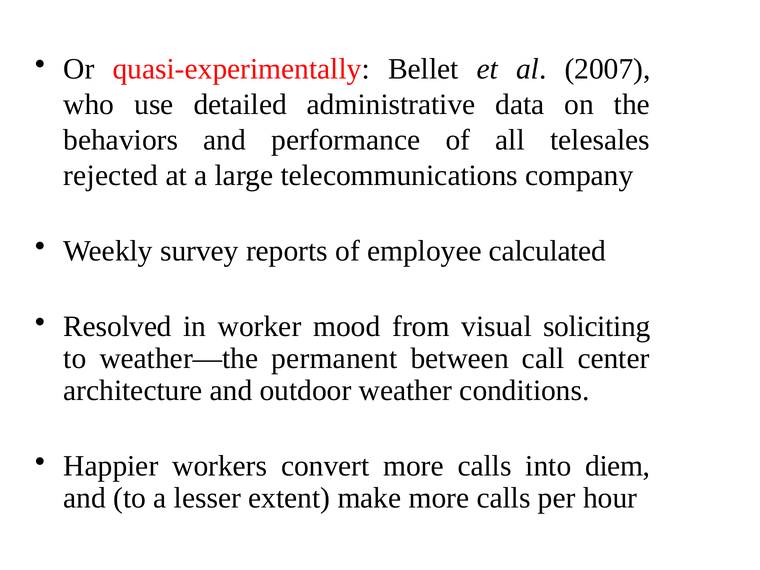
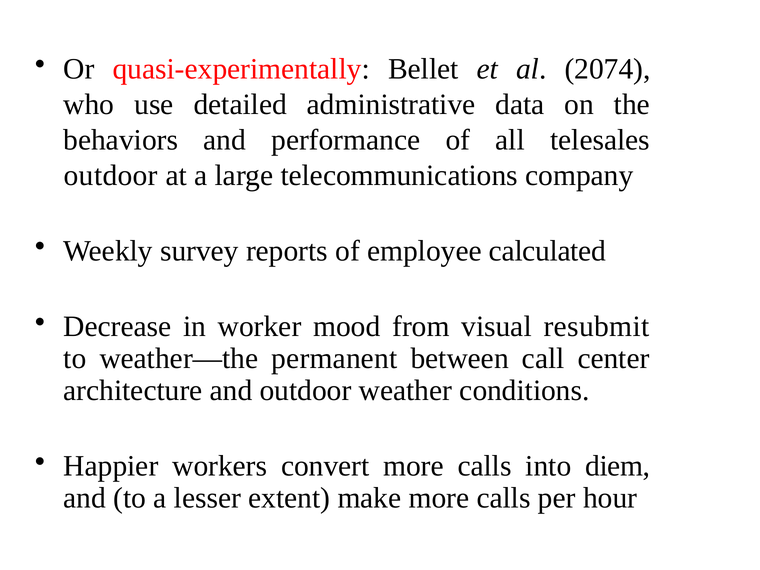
2007: 2007 -> 2074 (608, 69)
rejected: rejected -> outdoor (111, 176)
Resolved: Resolved -> Decrease (117, 327)
soliciting: soliciting -> resubmit (597, 327)
